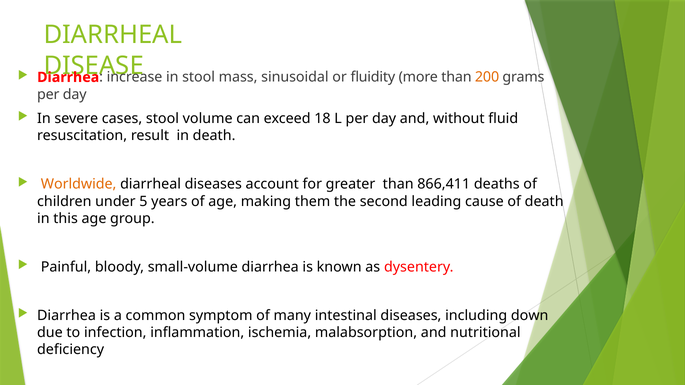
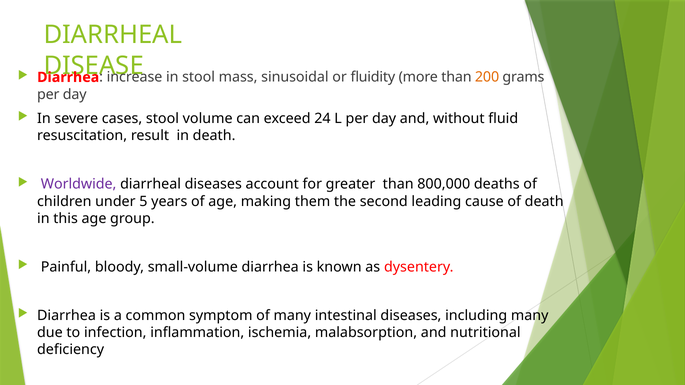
18: 18 -> 24 (322, 119)
Worldwide colour: orange -> purple (79, 184)
866,411: 866,411 -> 800,000 (444, 184)
including down: down -> many (530, 316)
